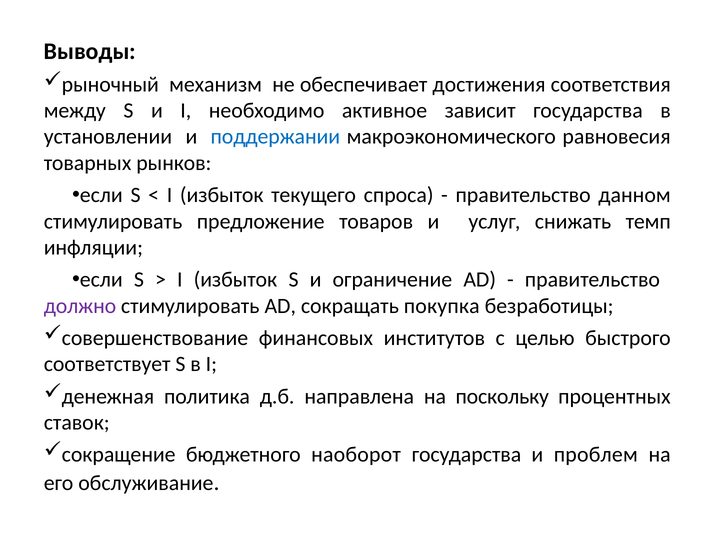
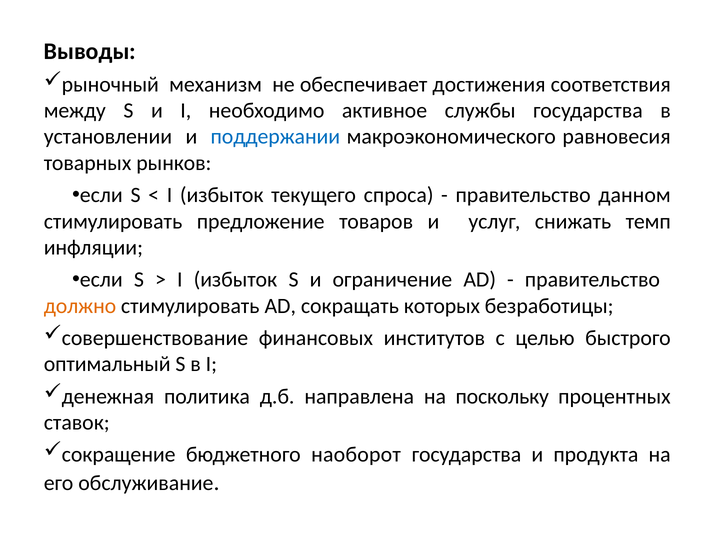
зависит: зависит -> службы (480, 111)
должно colour: purple -> orange (80, 306)
покупка: покупка -> которых (442, 306)
соответствует: соответствует -> оптимальный (107, 364)
проблем: проблем -> продукта (596, 455)
